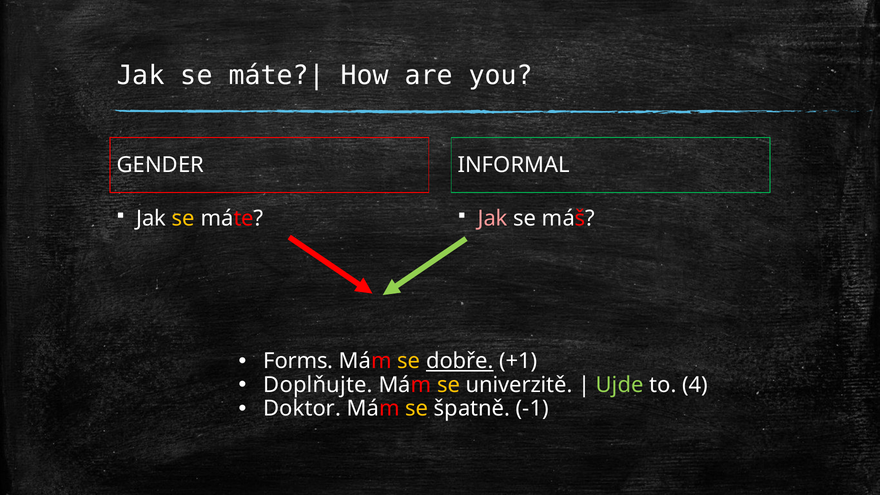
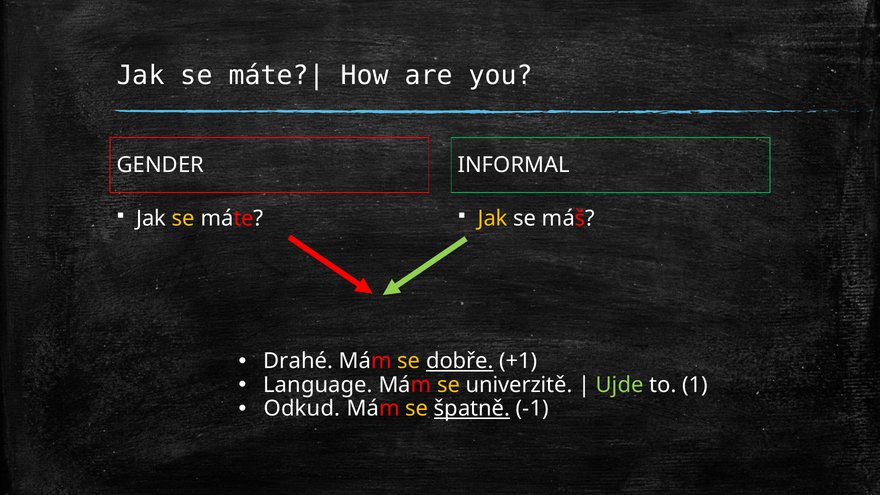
Jak colour: pink -> yellow (493, 219)
Forms: Forms -> Drahé (298, 361)
Doplňujte: Doplňujte -> Language (318, 385)
4: 4 -> 1 (695, 385)
Doktor: Doktor -> Odkud (302, 409)
špatně underline: none -> present (472, 409)
